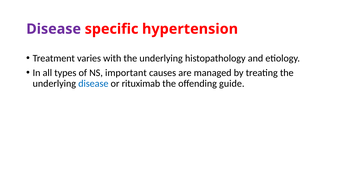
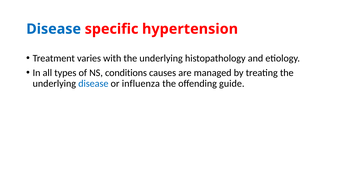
Disease colour: purple -> blue (54, 29)
important: important -> conditions (126, 73)
rituximab: rituximab -> influenza (141, 83)
